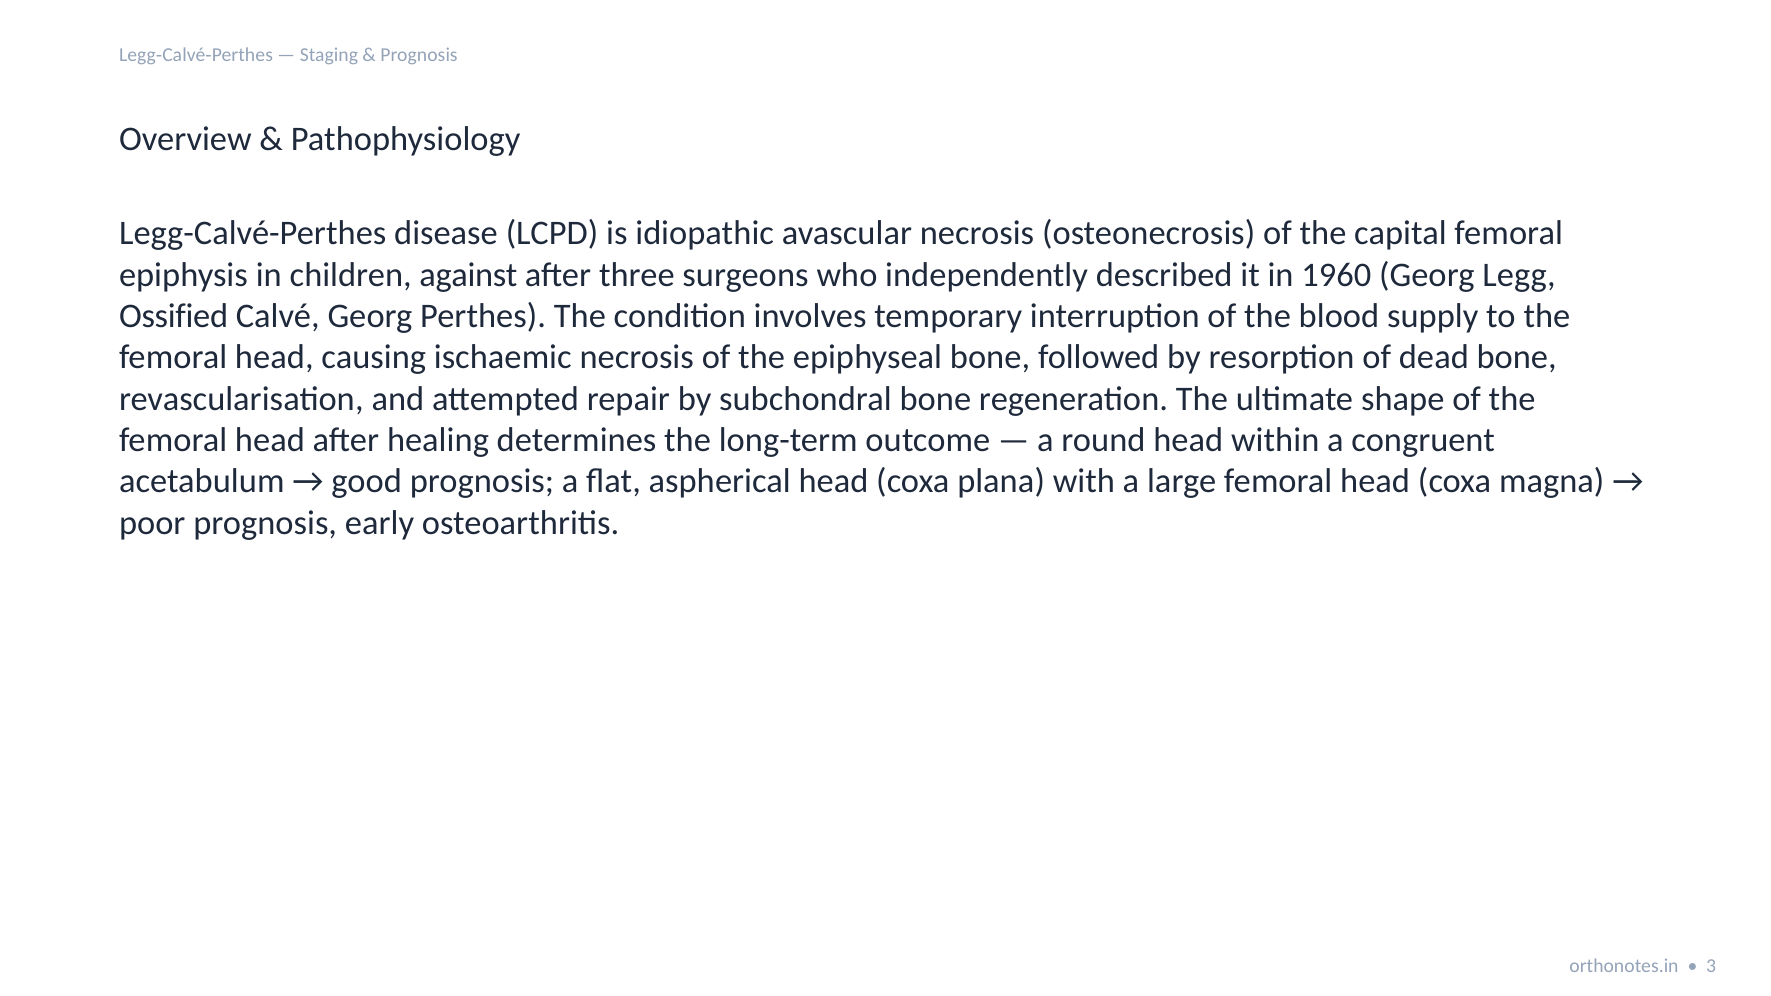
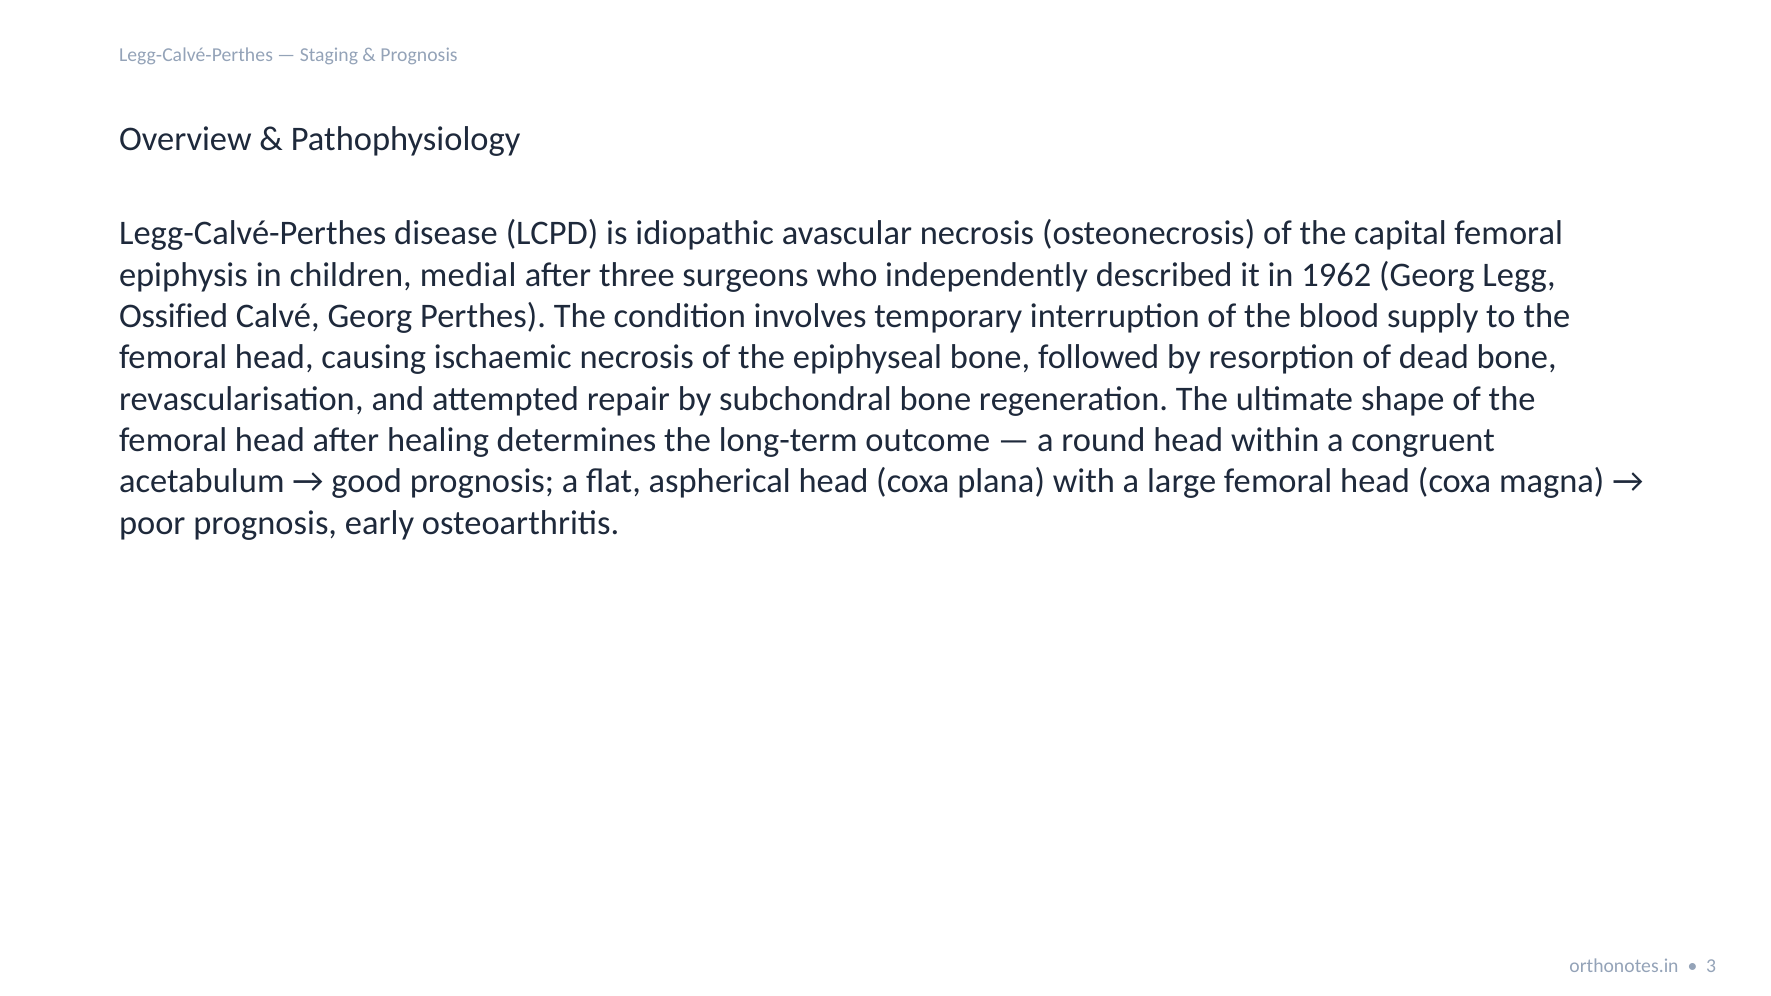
against: against -> medial (468, 275)
1960: 1960 -> 1962 (1336, 275)
